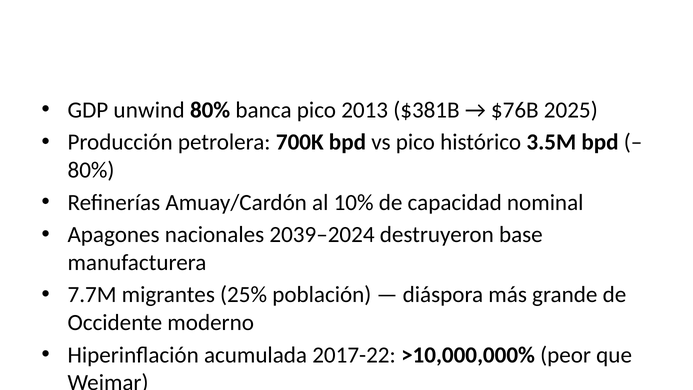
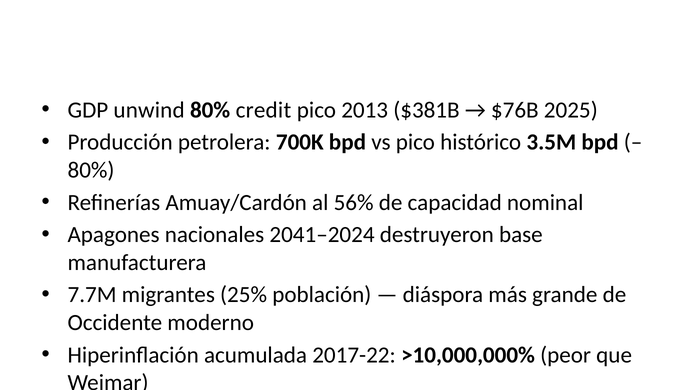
banca: banca -> credit (263, 110)
10%: 10% -> 56% (354, 202)
2039–2024: 2039–2024 -> 2041–2024 (322, 235)
